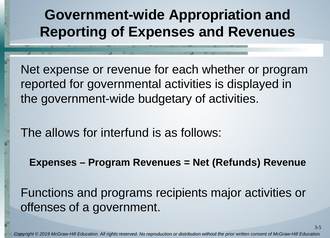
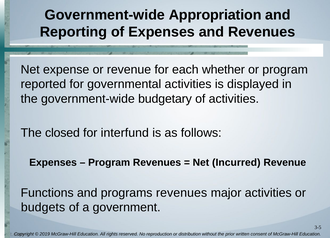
allows: allows -> closed (62, 133)
Refunds: Refunds -> Incurred (236, 163)
programs recipients: recipients -> revenues (182, 193)
offenses: offenses -> budgets (43, 208)
